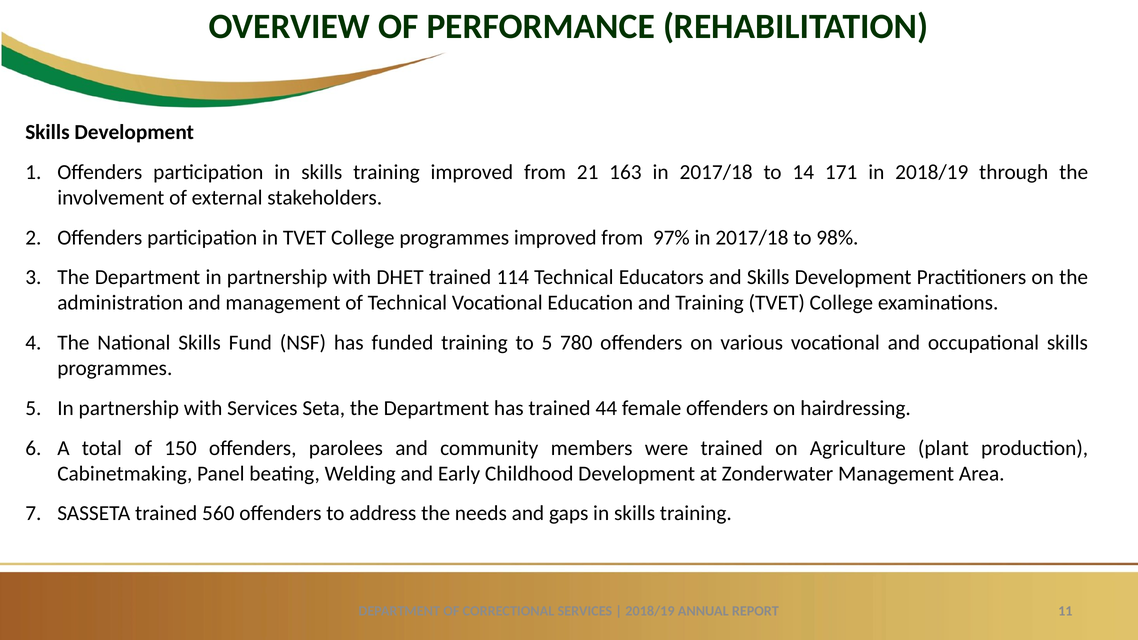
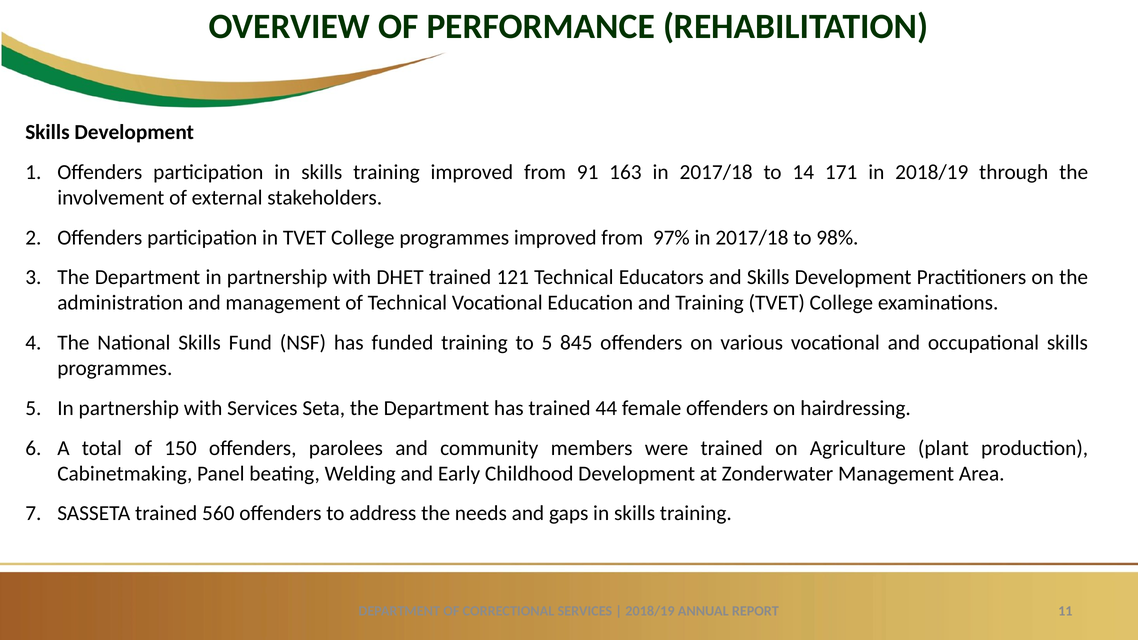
21: 21 -> 91 (588, 172)
114: 114 -> 121 (513, 277)
780: 780 -> 845 (576, 343)
